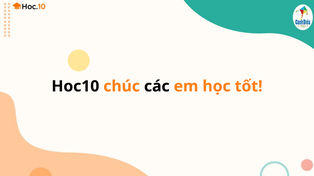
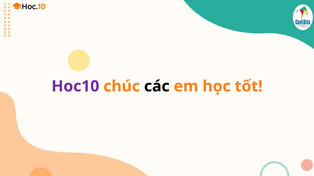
Hoc10 colour: black -> purple (75, 87)
